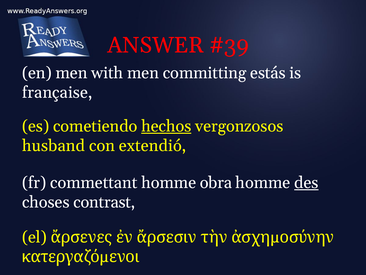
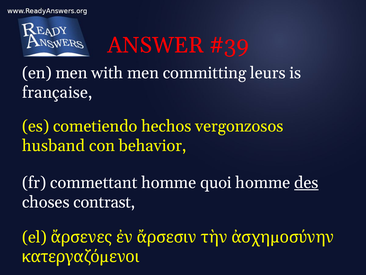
estás: estás -> leurs (268, 73)
hechos underline: present -> none (166, 126)
extendió: extendió -> behavior (153, 145)
obra: obra -> quoi (216, 182)
